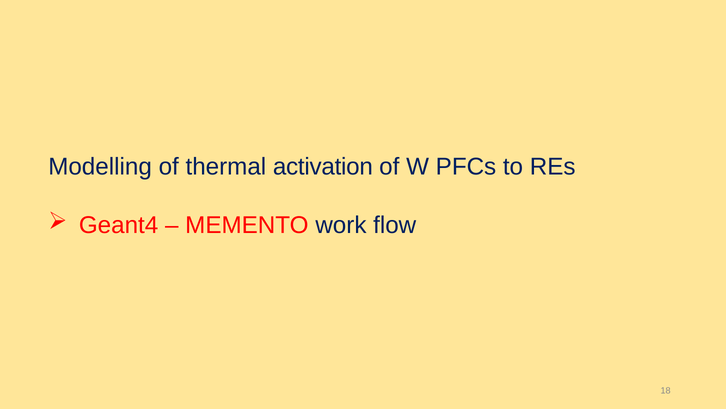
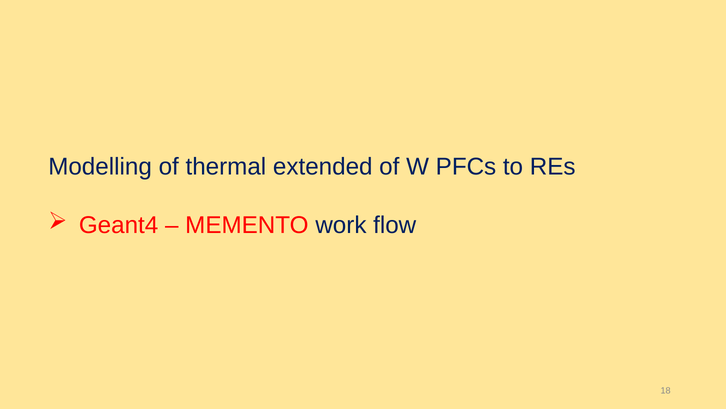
activation: activation -> extended (323, 167)
